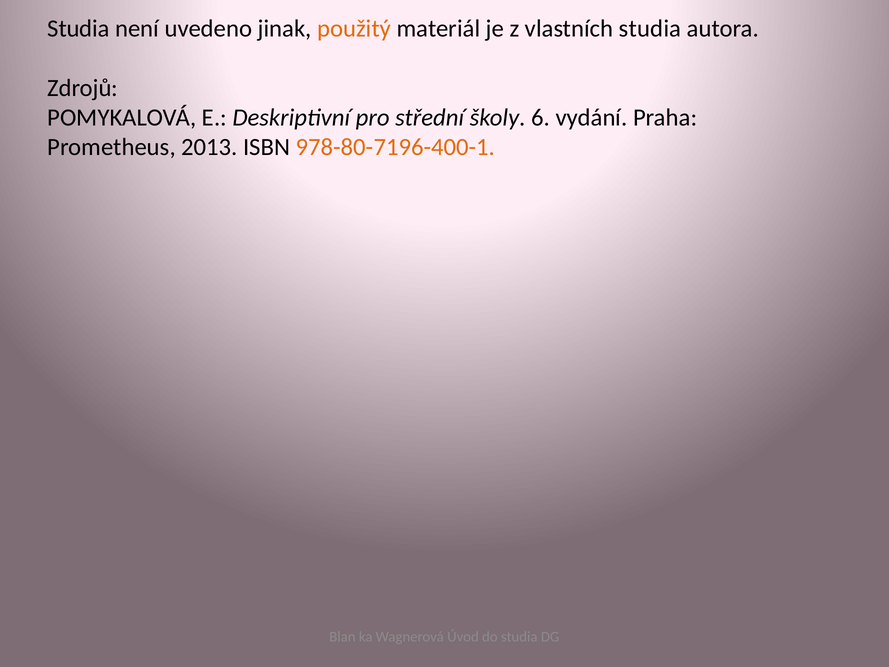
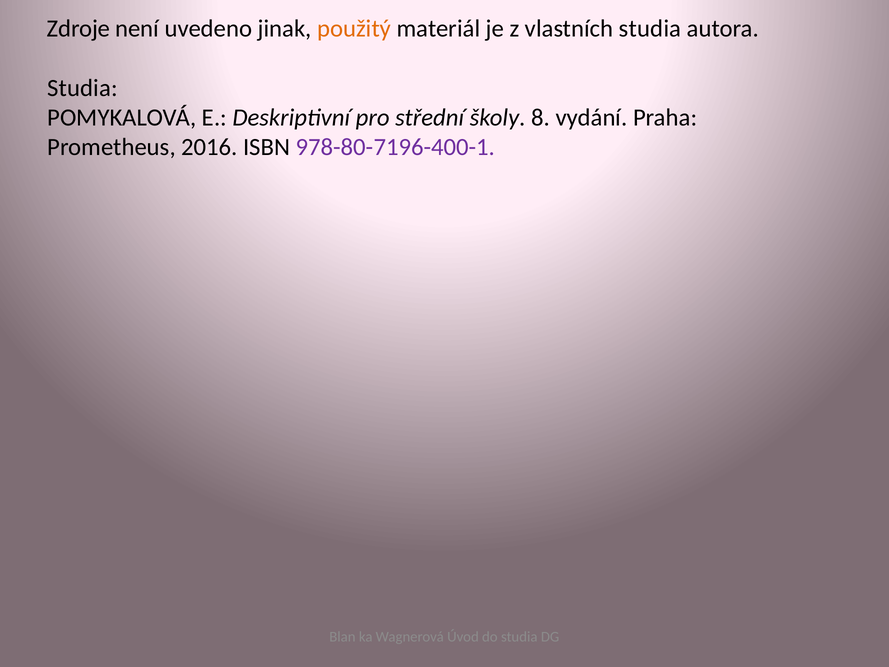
Studia: Studia -> Zdroje (79, 29)
Zdrojů: Zdrojů -> Studia (83, 88)
6: 6 -> 8 (540, 118)
2013: 2013 -> 2016 (209, 147)
978-80-7196-400-1 colour: orange -> purple (395, 147)
